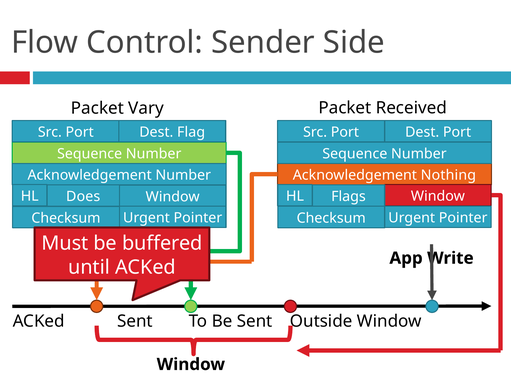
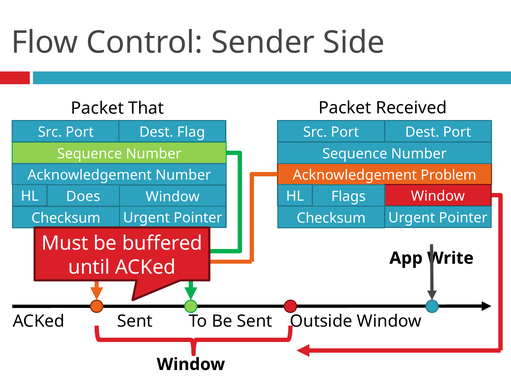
Vary: Vary -> That (146, 108)
Nothing: Nothing -> Problem (449, 175)
